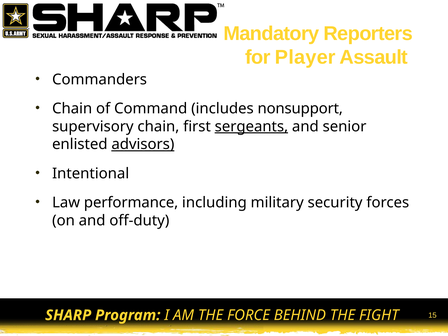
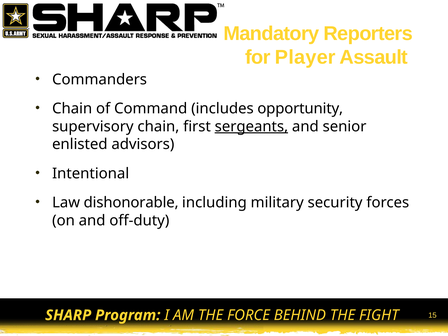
nonsupport: nonsupport -> opportunity (300, 109)
advisors underline: present -> none (143, 144)
performance: performance -> dishonorable (131, 203)
